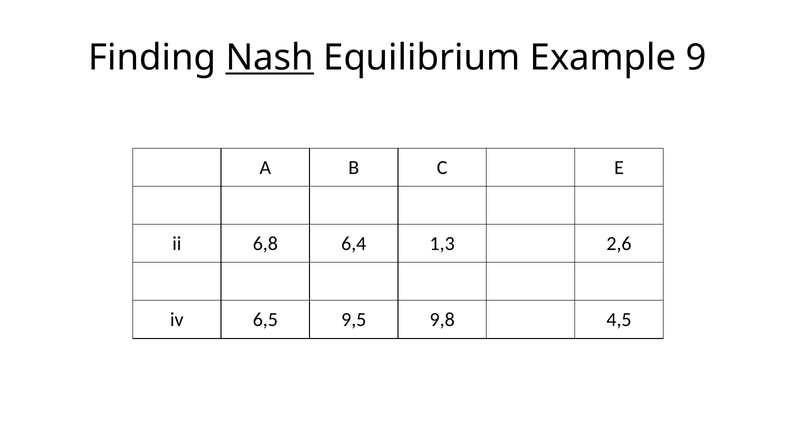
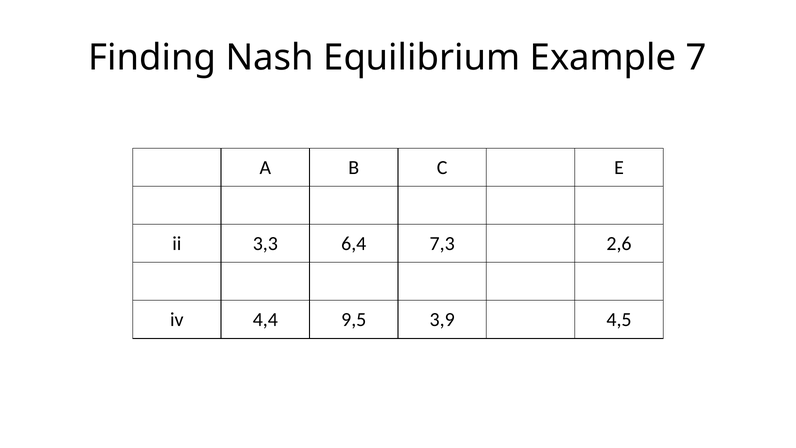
Nash underline: present -> none (270, 58)
9: 9 -> 7 (696, 58)
6,8: 6,8 -> 3,3 (265, 243)
1,3: 1,3 -> 7,3 (442, 243)
6,5: 6,5 -> 4,4 (265, 319)
9,8: 9,8 -> 3,9 (442, 319)
